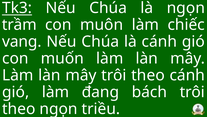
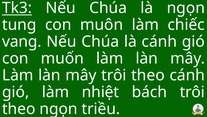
trầm: trầm -> tung (19, 25)
đang: đang -> nhiệt (100, 92)
